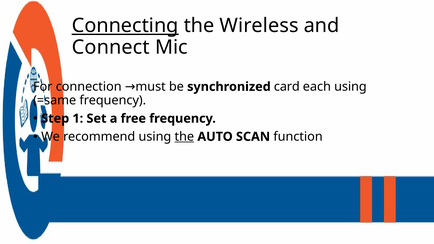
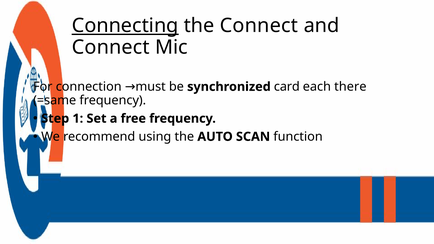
the Wireless: Wireless -> Connect (259, 26)
each using: using -> there (350, 87)
the underline: present -> none (184, 137)
